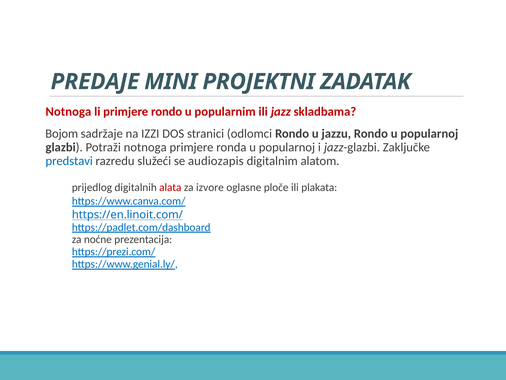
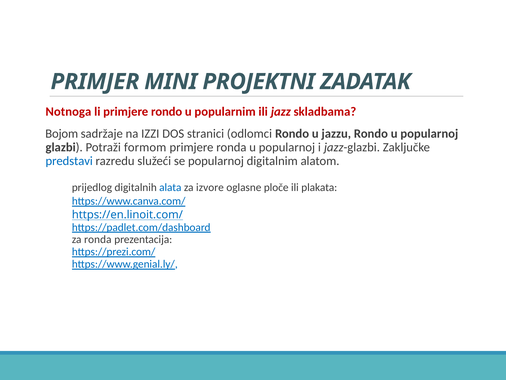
PREDAJE: PREDAJE -> PRIMJER (95, 82)
Potraži notnoga: notnoga -> formom (145, 147)
se audiozapis: audiozapis -> popularnoj (216, 161)
alata colour: red -> blue (170, 187)
za noćne: noćne -> ronda (98, 239)
